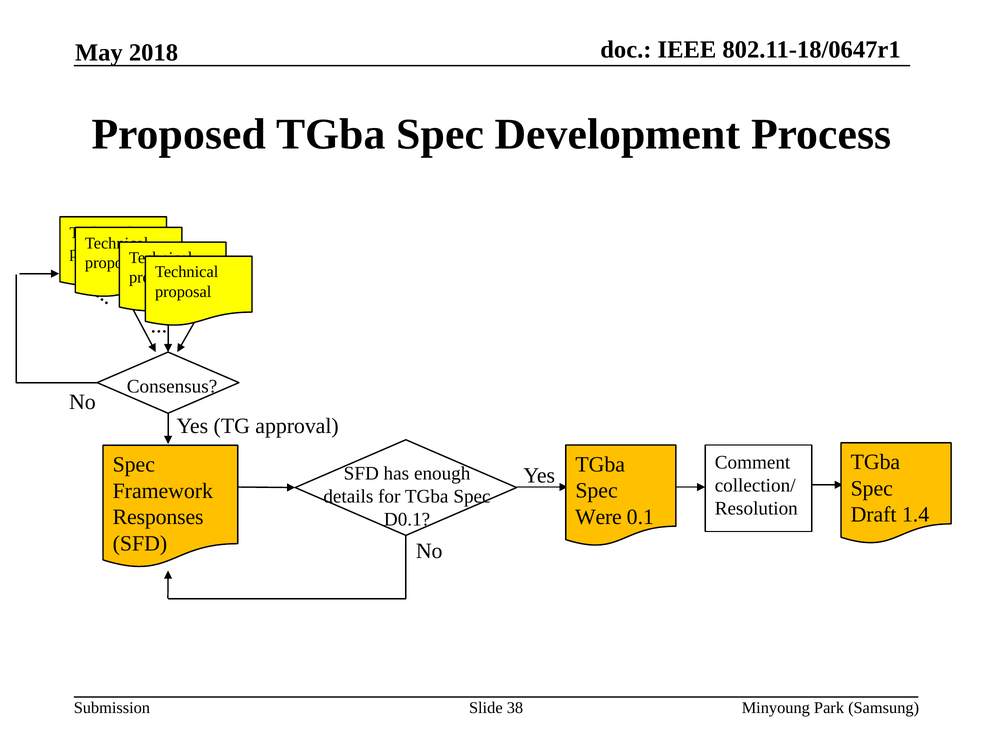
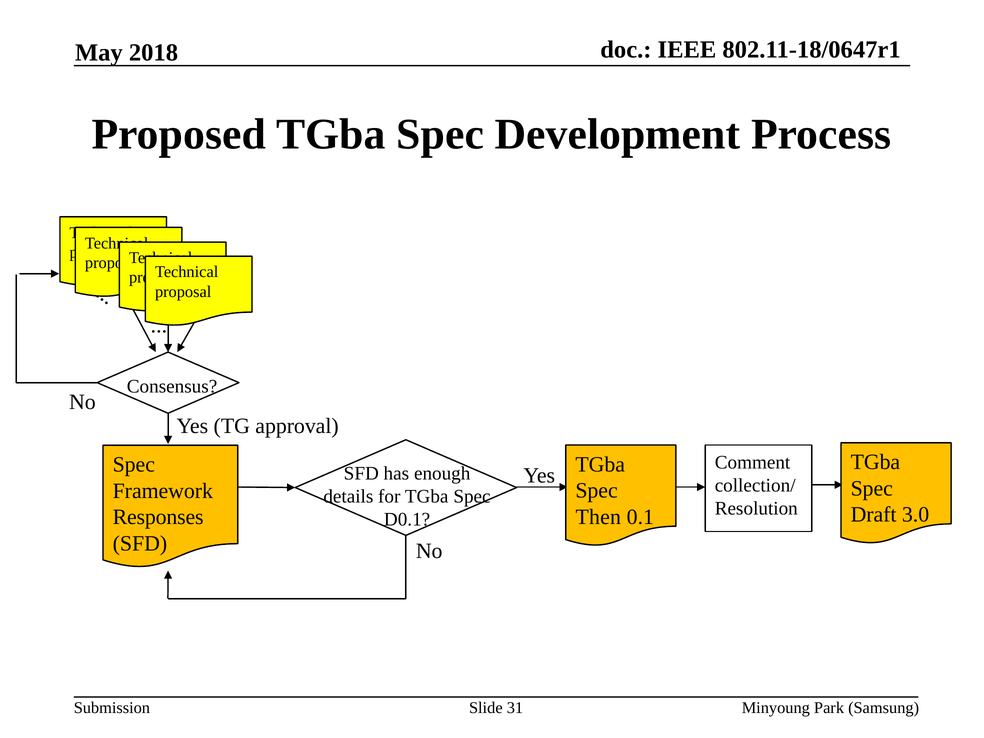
1.4: 1.4 -> 3.0 (916, 515)
Were: Were -> Then (598, 517)
38: 38 -> 31 (515, 708)
